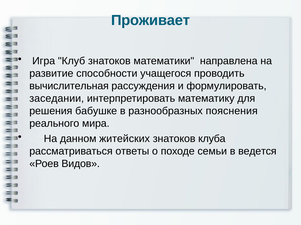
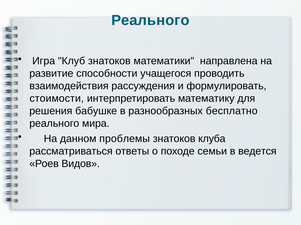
Проживает: Проживает -> Реального (150, 20)
вычислительная: вычислительная -> взаимодействия (69, 86)
заседании: заседании -> стоимости (57, 99)
пояснения: пояснения -> бесплатно (232, 111)
житейских: житейских -> проблемы (125, 139)
